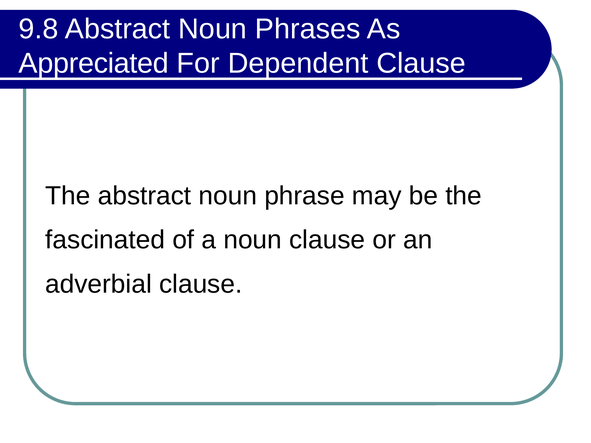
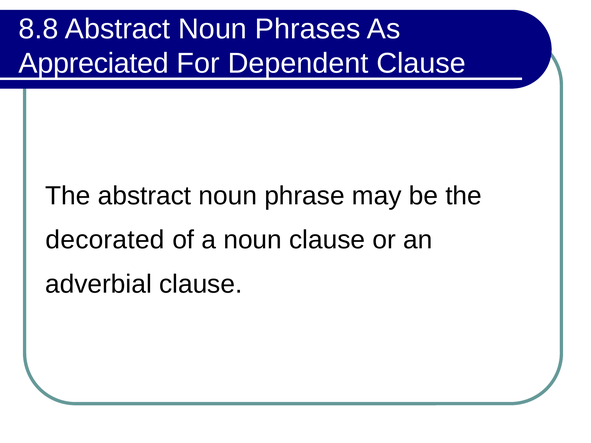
9.8: 9.8 -> 8.8 (38, 29)
fascinated: fascinated -> decorated (105, 240)
